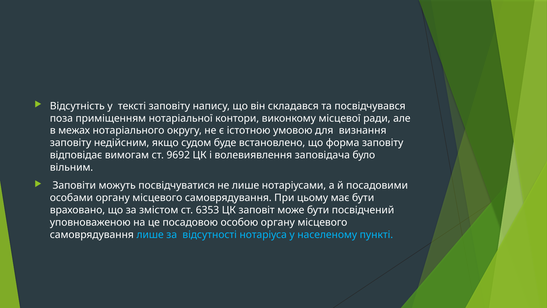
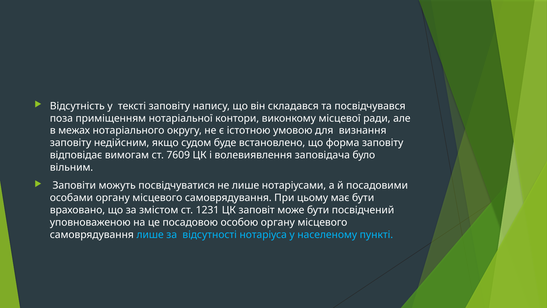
9692: 9692 -> 7609 (178, 155)
6353: 6353 -> 1231 (207, 210)
